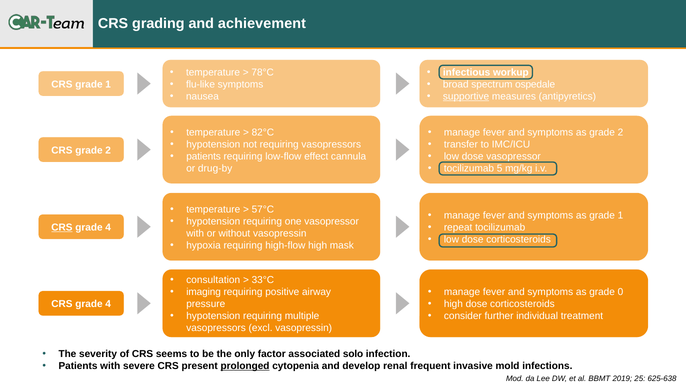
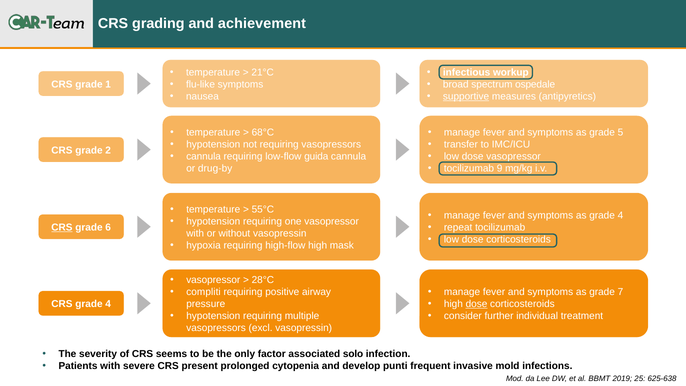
78°C: 78°C -> 21°C (263, 72)
82°C: 82°C -> 68°C (263, 132)
as grade 2: 2 -> 5 (620, 132)
patients: patients -> cannula (204, 156)
effect: effect -> guida (316, 156)
5: 5 -> 9 (500, 168)
57°C: 57°C -> 55°C (263, 209)
as grade 1: 1 -> 4 (620, 215)
4: 4 -> 6 (108, 227)
consultation: consultation -> vasopressor (213, 280)
33°C: 33°C -> 28°C (263, 280)
imaging: imaging -> compliti (203, 292)
0: 0 -> 7 (620, 292)
dose underline: none -> present (476, 304)
prolonged underline: present -> none (245, 366)
renal: renal -> punti (395, 366)
